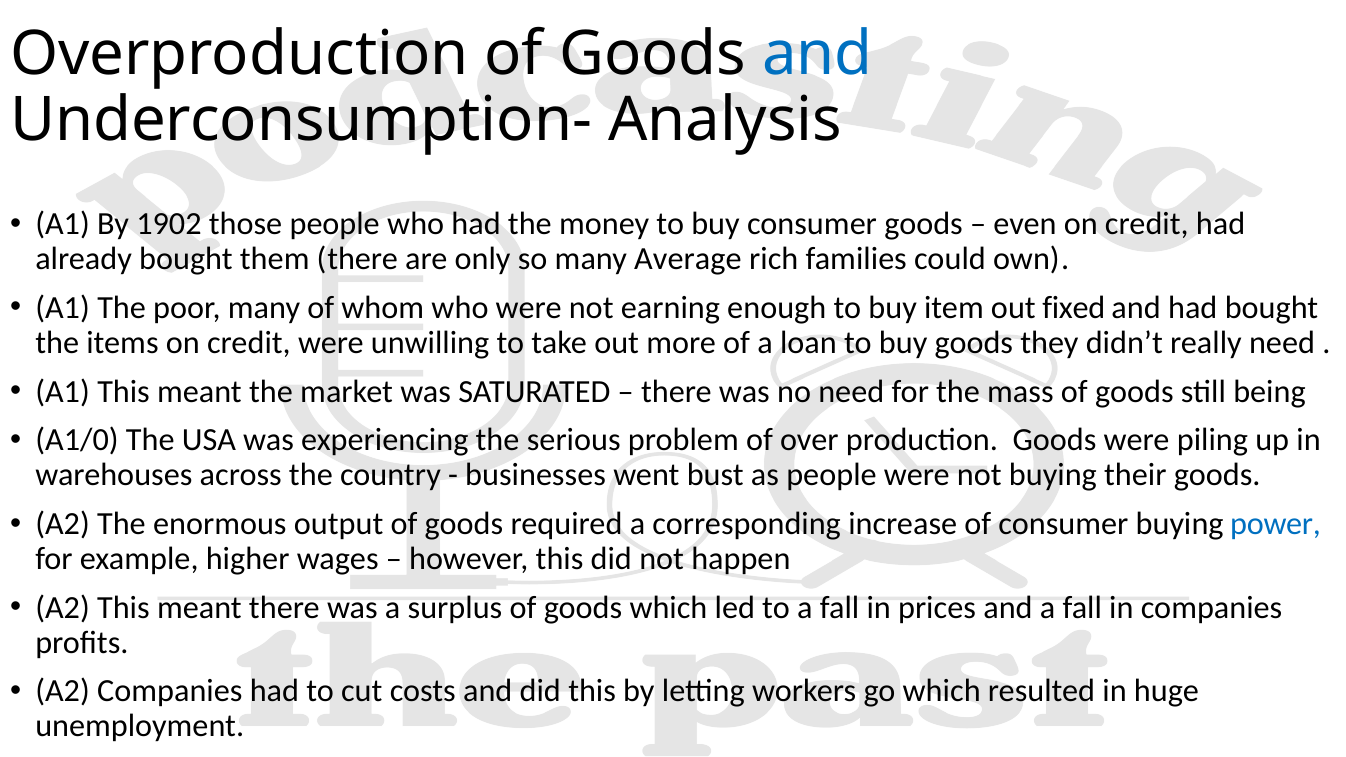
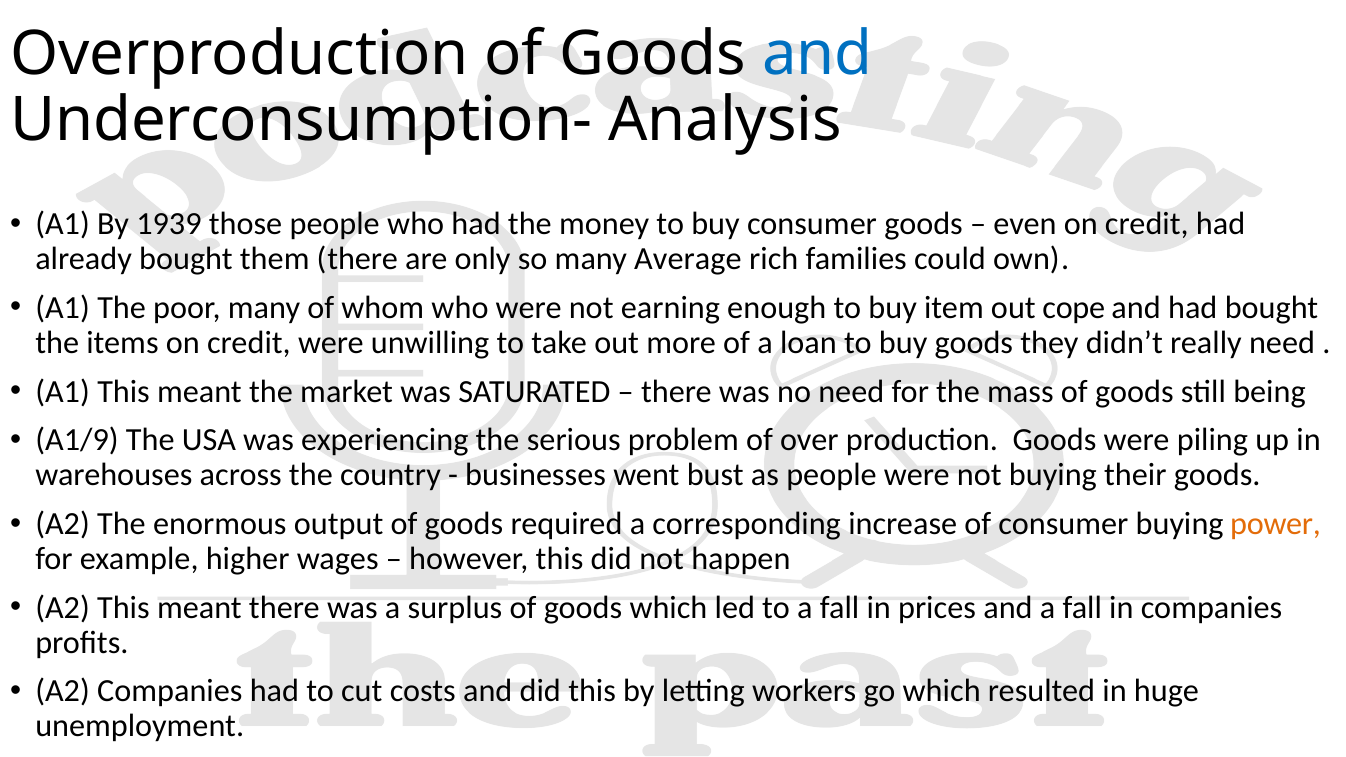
1902: 1902 -> 1939 (169, 224)
fixed: fixed -> cope (1074, 308)
A1/0: A1/0 -> A1/9 (77, 440)
power colour: blue -> orange (1276, 524)
